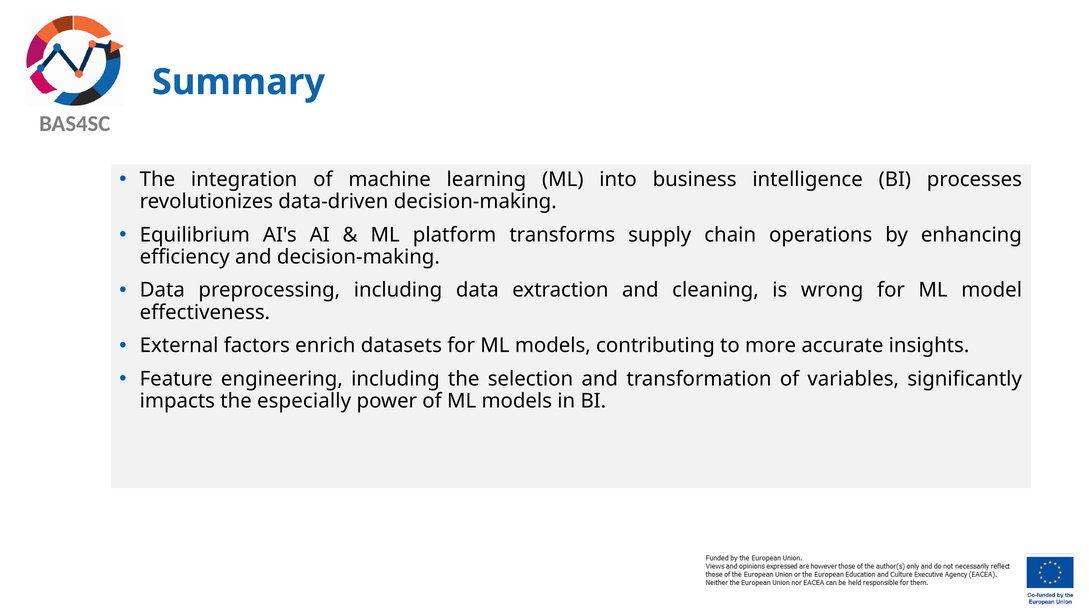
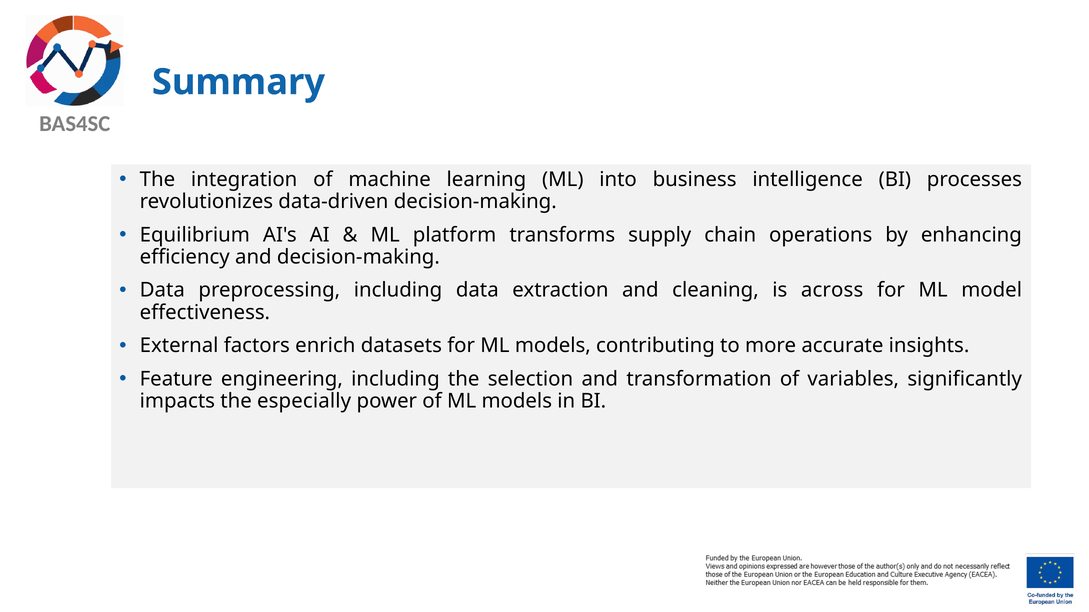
wrong: wrong -> across (832, 291)
